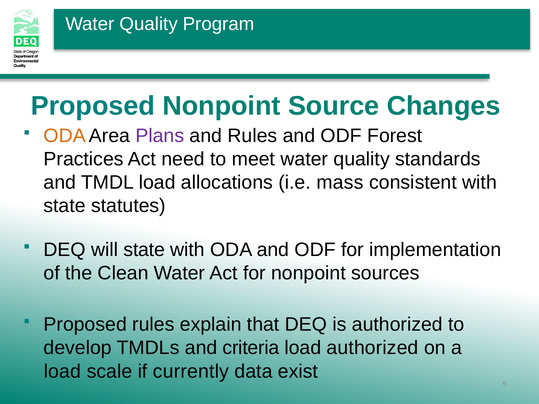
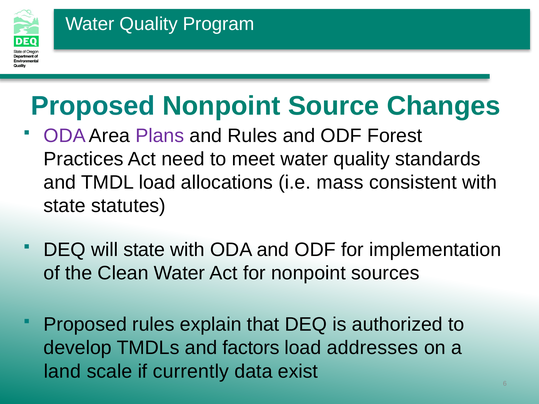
ODA colour: orange -> purple (65, 136)
criteria: criteria -> factors (251, 348)
load authorized: authorized -> addresses (373, 348)
load: load -> land (62, 372)
